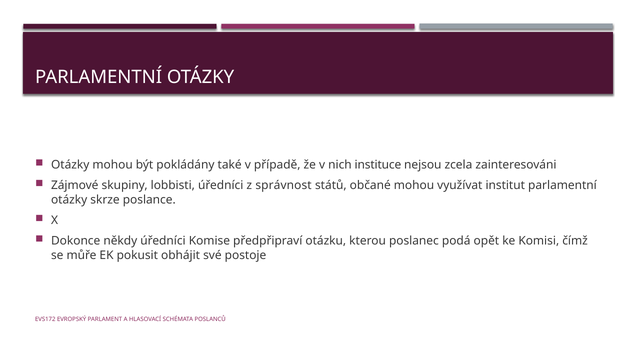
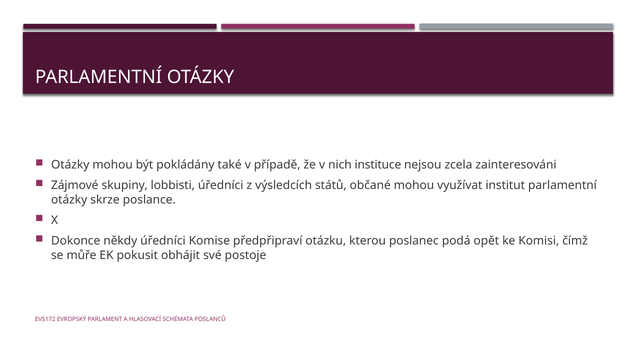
správnost: správnost -> výsledcích (284, 186)
